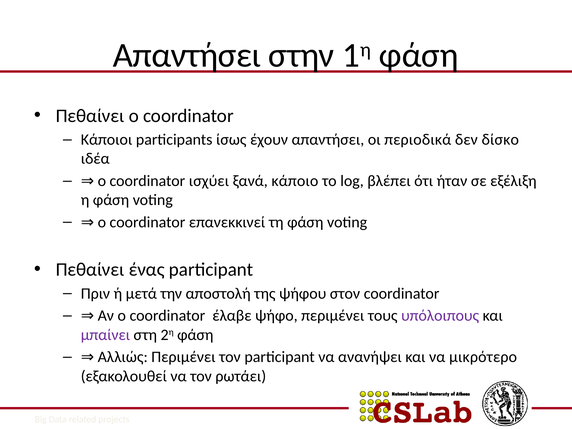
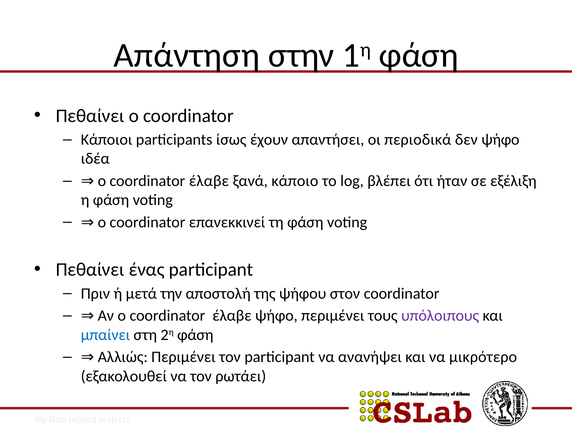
Απαντήσει: Απαντήσει -> Απάντηση (187, 55)
δεν δίσκο: δίσκο -> ψήφο (500, 140)
ισχύει: ισχύει -> έλαβε (209, 181)
μπαίνει colour: purple -> blue (105, 335)
